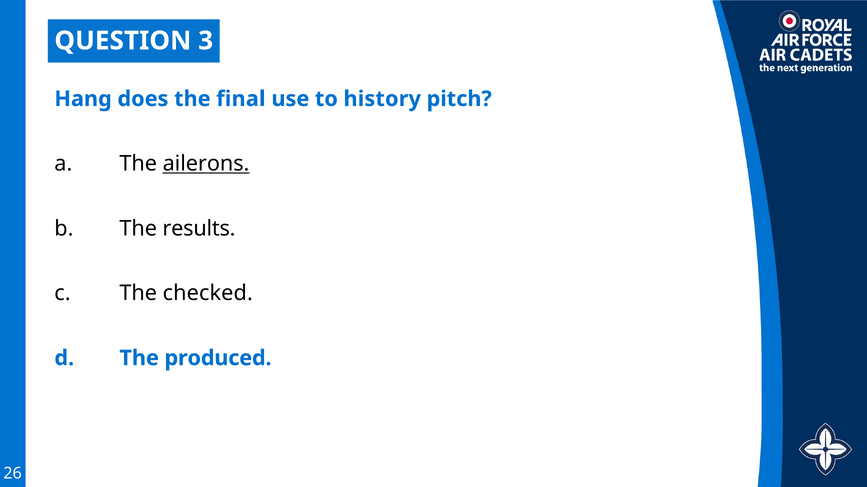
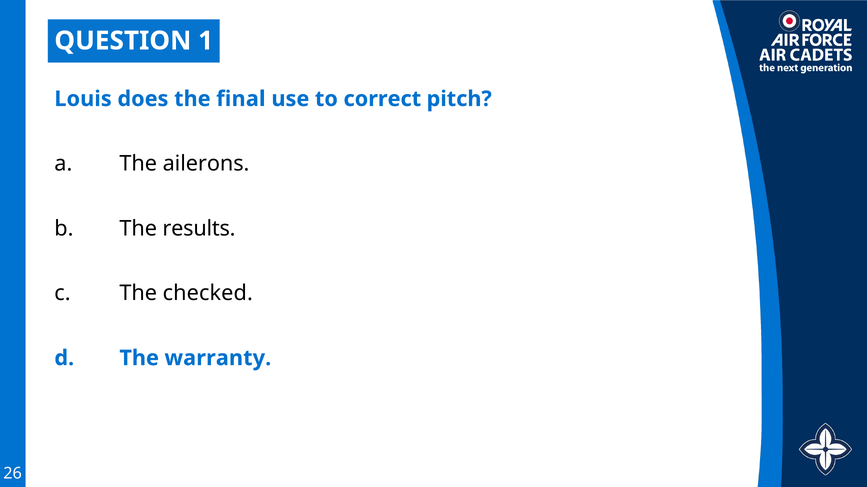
3: 3 -> 1 (206, 41)
Hang: Hang -> Louis (83, 99)
history: history -> correct (382, 99)
ailerons underline: present -> none (206, 164)
produced: produced -> warranty (218, 359)
